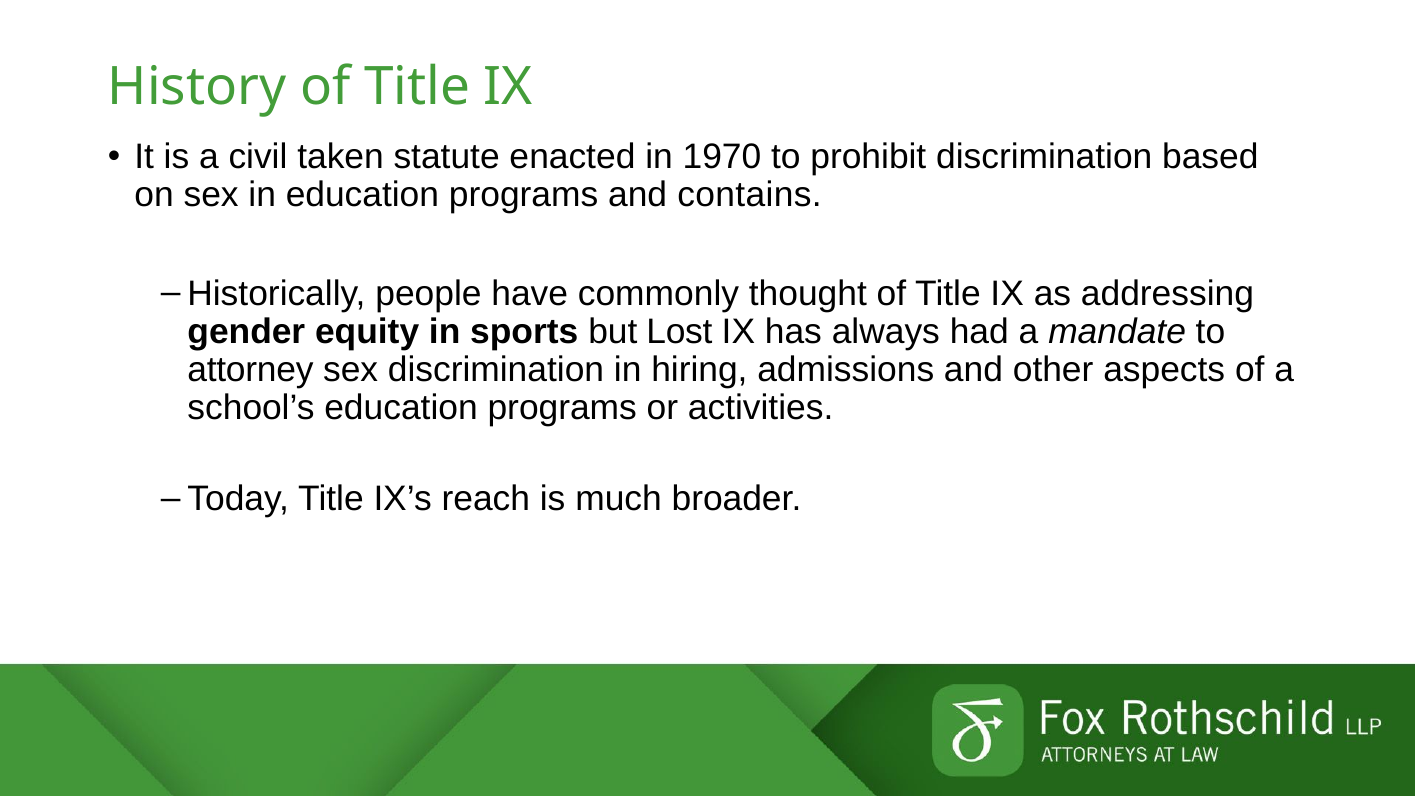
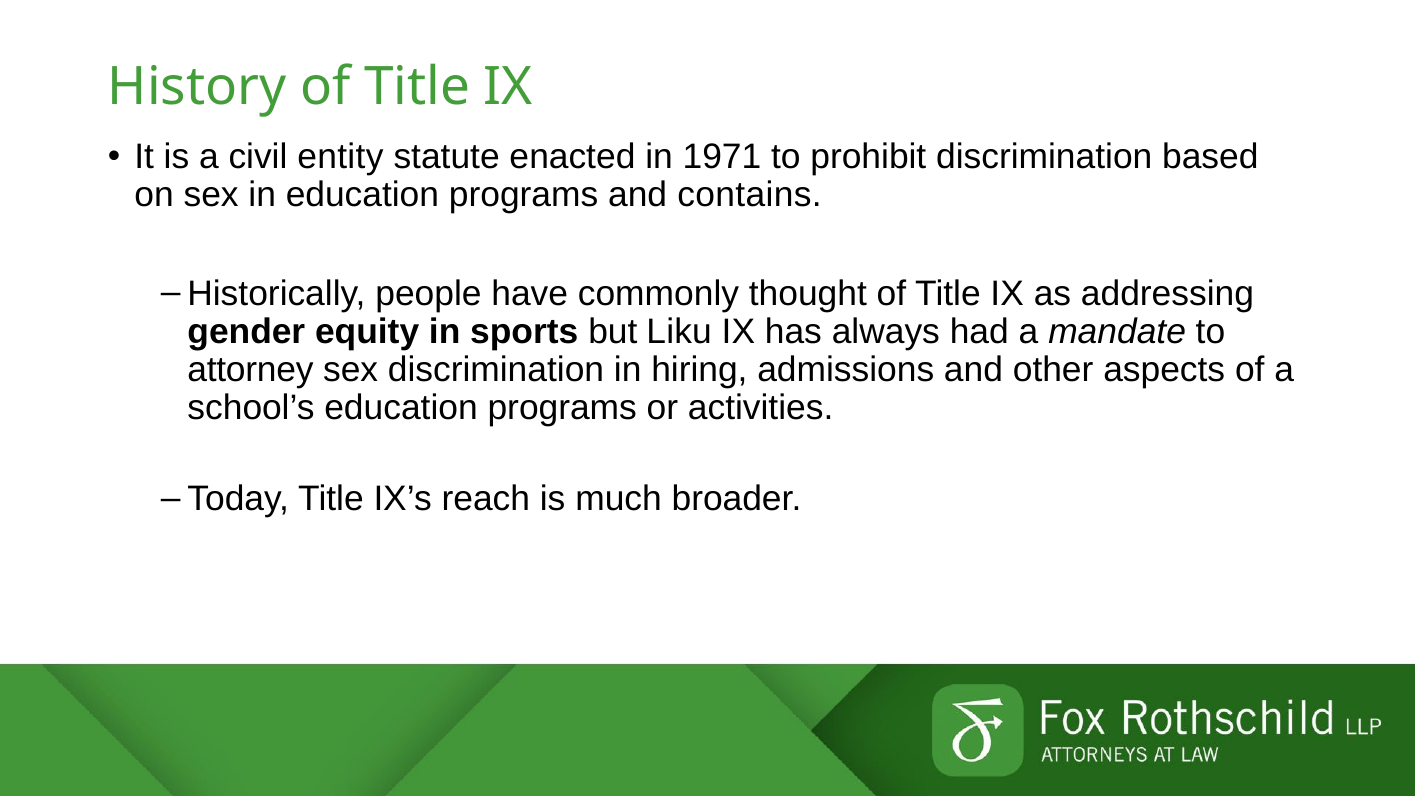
taken: taken -> entity (340, 157)
1970: 1970 -> 1971 (722, 157)
Lost: Lost -> Liku (679, 332)
